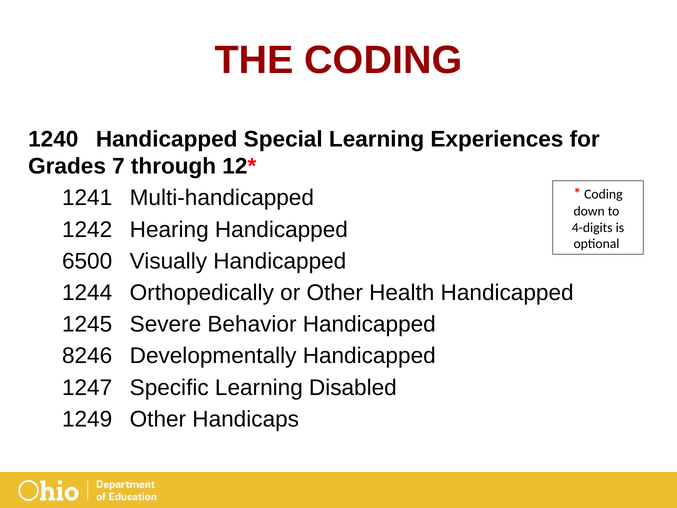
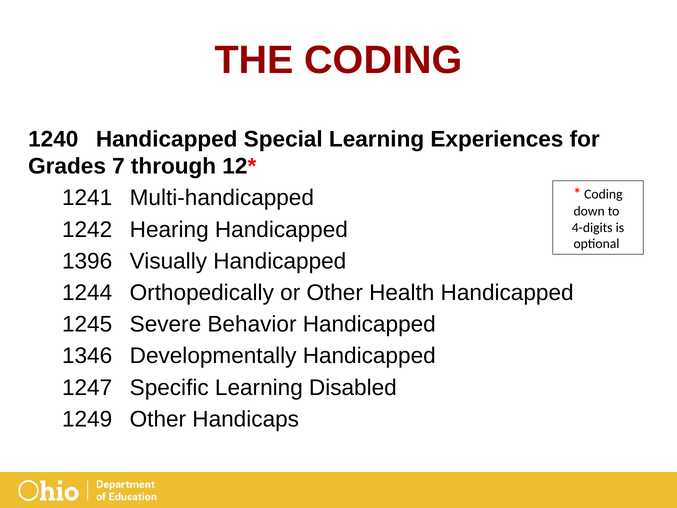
6500: 6500 -> 1396 (87, 261)
8246: 8246 -> 1346 (87, 356)
